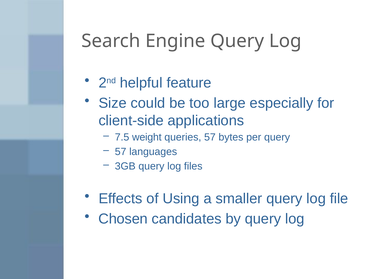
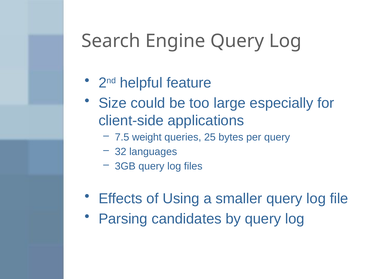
queries 57: 57 -> 25 (210, 138)
57: 57 -> 32 (121, 152)
Chosen: Chosen -> Parsing (123, 219)
